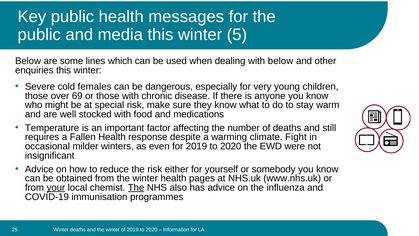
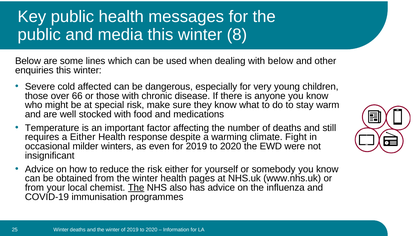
5: 5 -> 8 (237, 35)
females: females -> affected (95, 87)
69: 69 -> 66 (77, 96)
a Fallen: Fallen -> Either (83, 137)
your underline: present -> none (56, 187)
